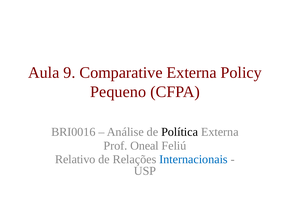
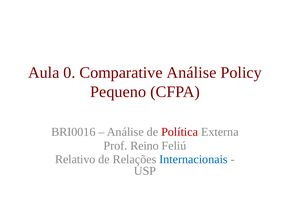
9: 9 -> 0 (69, 73)
Comparative Externa: Externa -> Análise (192, 73)
Política colour: black -> red (180, 132)
Oneal: Oneal -> Reino (145, 146)
